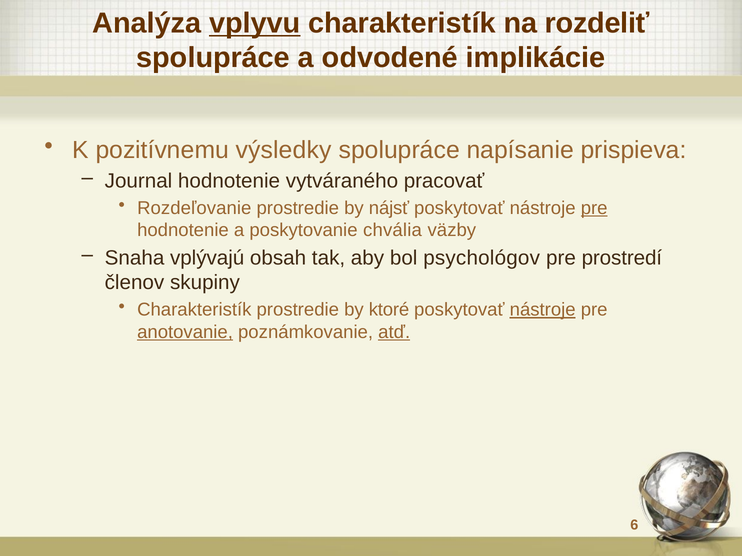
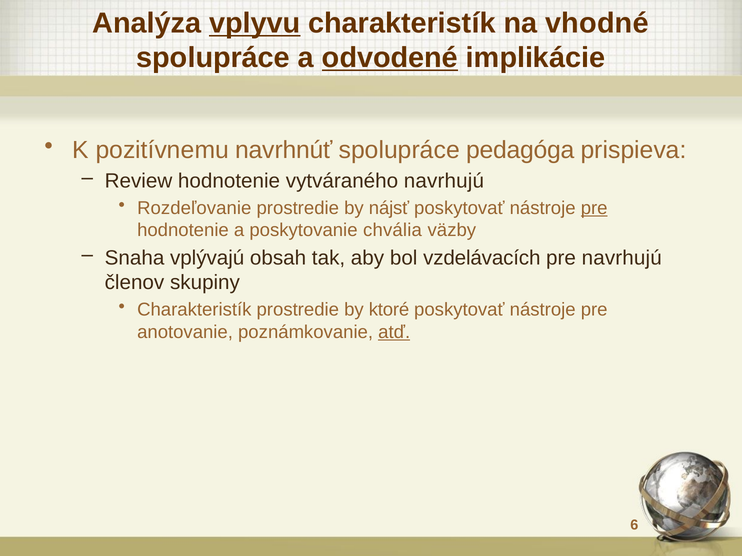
rozdeliť: rozdeliť -> vhodné (597, 23)
odvodené underline: none -> present (390, 58)
výsledky: výsledky -> navrhnúť (284, 150)
napísanie: napísanie -> pedagóga (520, 150)
Journal: Journal -> Review (138, 181)
vytváraného pracovať: pracovať -> navrhujú (444, 181)
psychológov: psychológov -> vzdelávacích (482, 258)
pre prostredí: prostredí -> navrhujú (622, 258)
nástroje underline: present -> none (543, 310)
anotovanie underline: present -> none (185, 332)
